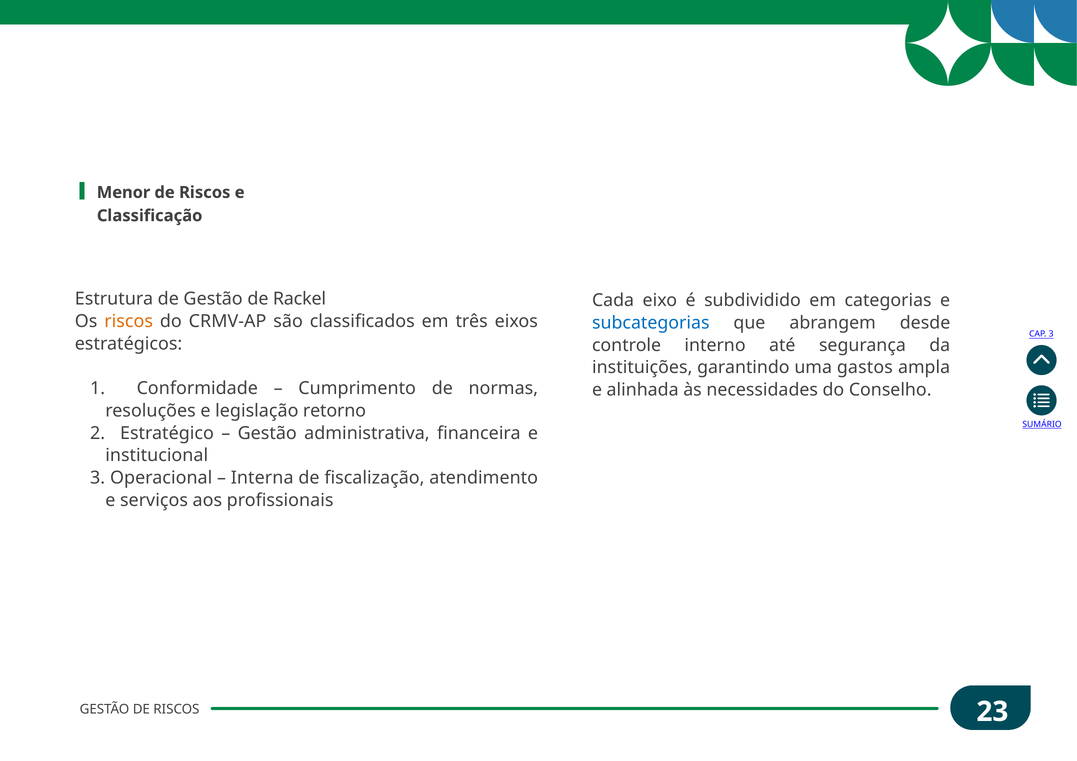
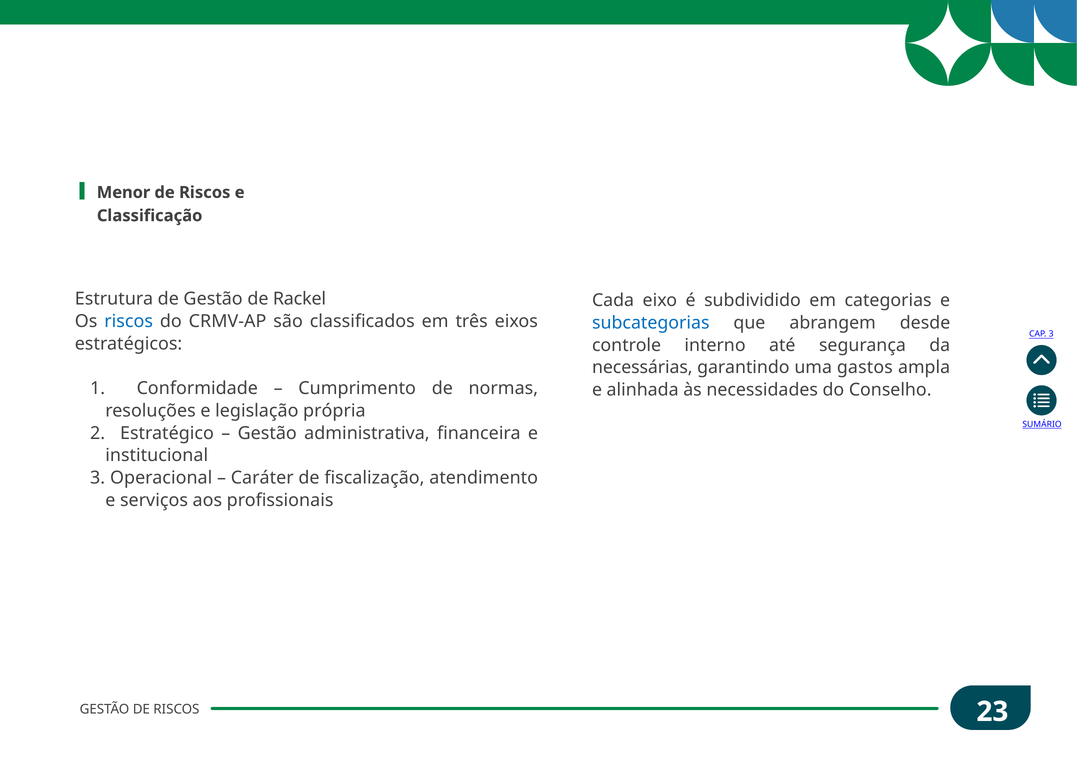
riscos colour: orange -> blue (129, 321)
instituições: instituições -> necessárias (642, 368)
retorno: retorno -> própria (334, 411)
Interna: Interna -> Caráter (262, 478)
